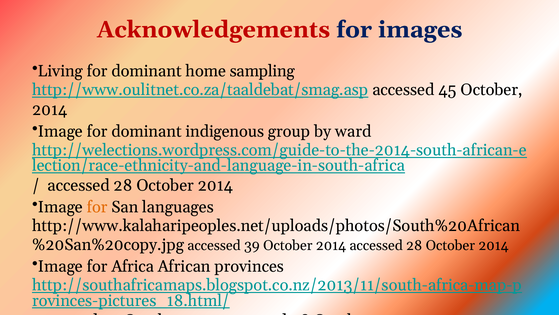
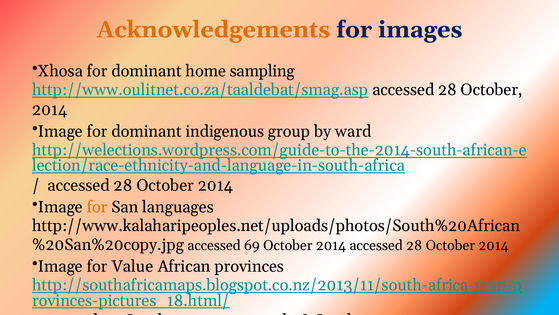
Acknowledgements colour: red -> orange (213, 30)
Living: Living -> Xhosa (60, 71)
http://www.oulitnet.co.za/taaldebat/smag.asp accessed 45: 45 -> 28 (448, 90)
39: 39 -> 69 (252, 245)
Africa: Africa -> Value (133, 266)
